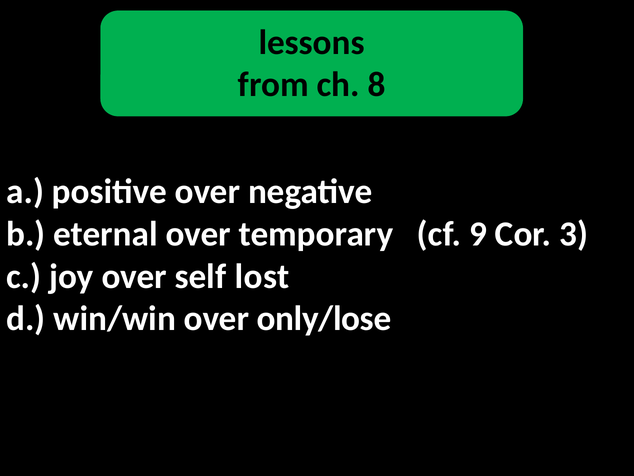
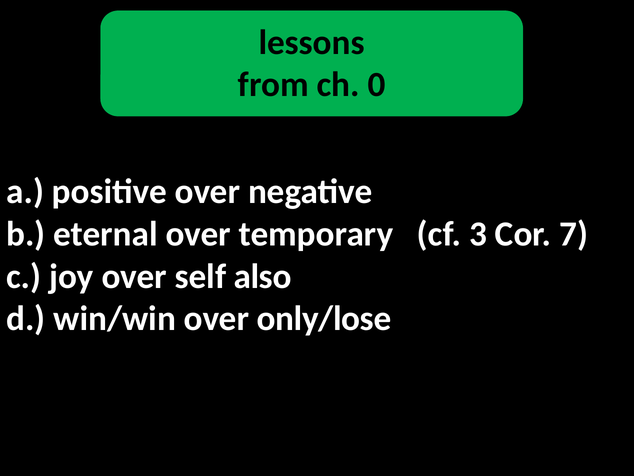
8: 8 -> 0 (376, 85)
9: 9 -> 3 (478, 234)
3: 3 -> 7 (574, 234)
lost: lost -> also (263, 276)
